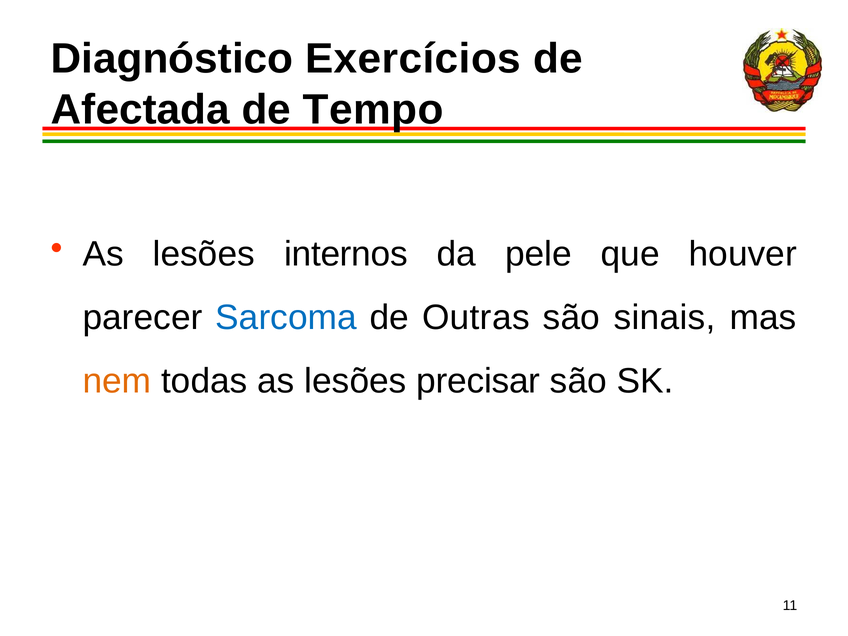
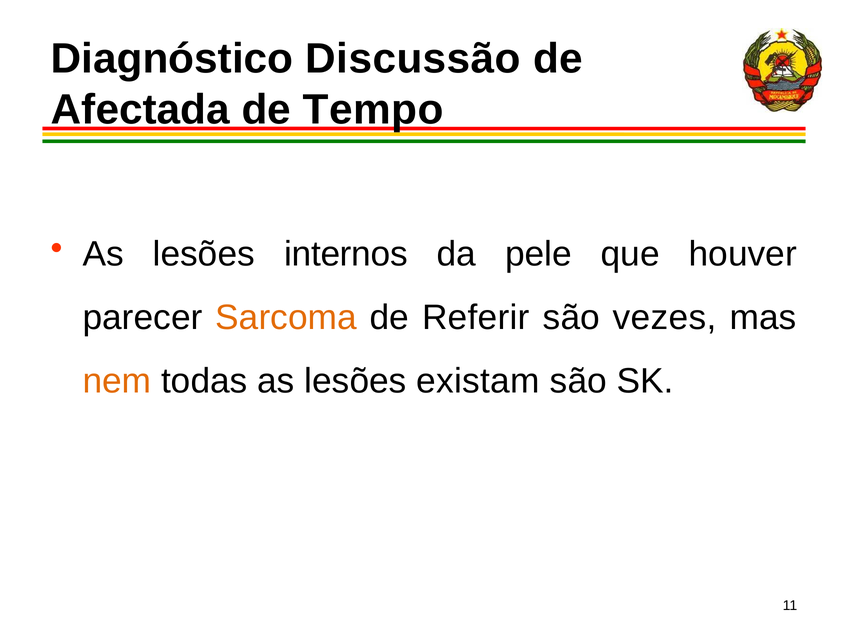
Exercícios: Exercícios -> Discussão (413, 59)
Sarcoma colour: blue -> orange (286, 318)
Outras: Outras -> Referir (476, 318)
sinais: sinais -> vezes (665, 318)
precisar: precisar -> existam (478, 381)
